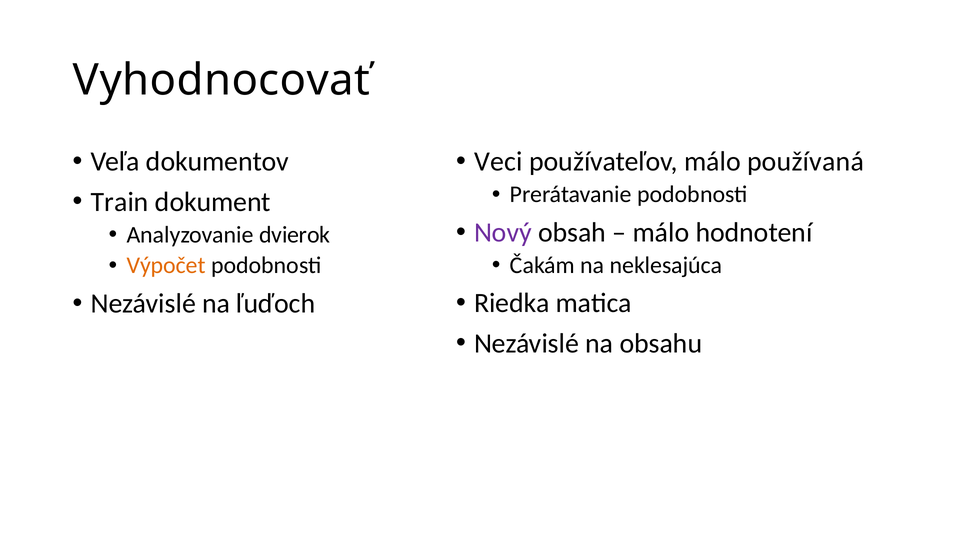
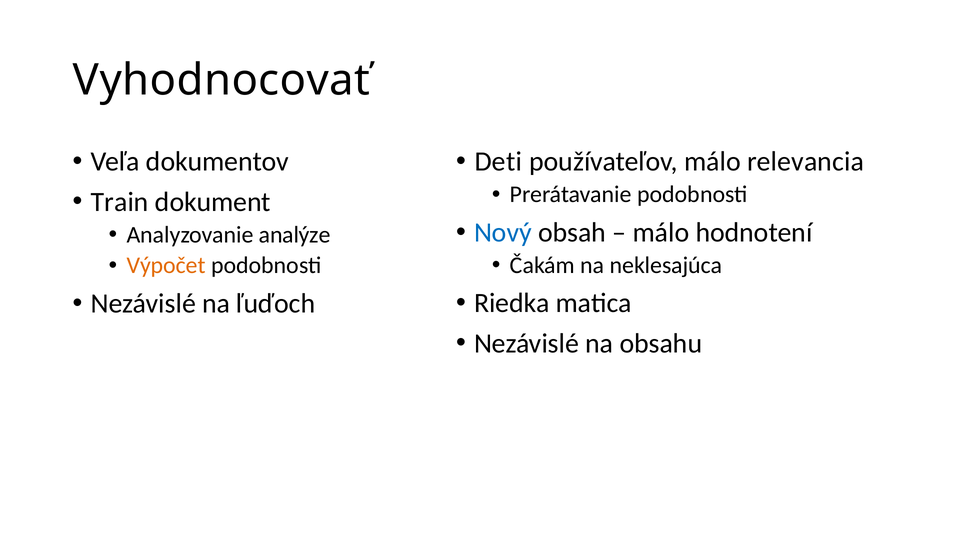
Veci: Veci -> Deti (498, 162)
používaná: používaná -> relevancia (806, 162)
Nový colour: purple -> blue (503, 232)
dvierok: dvierok -> analýze (295, 235)
